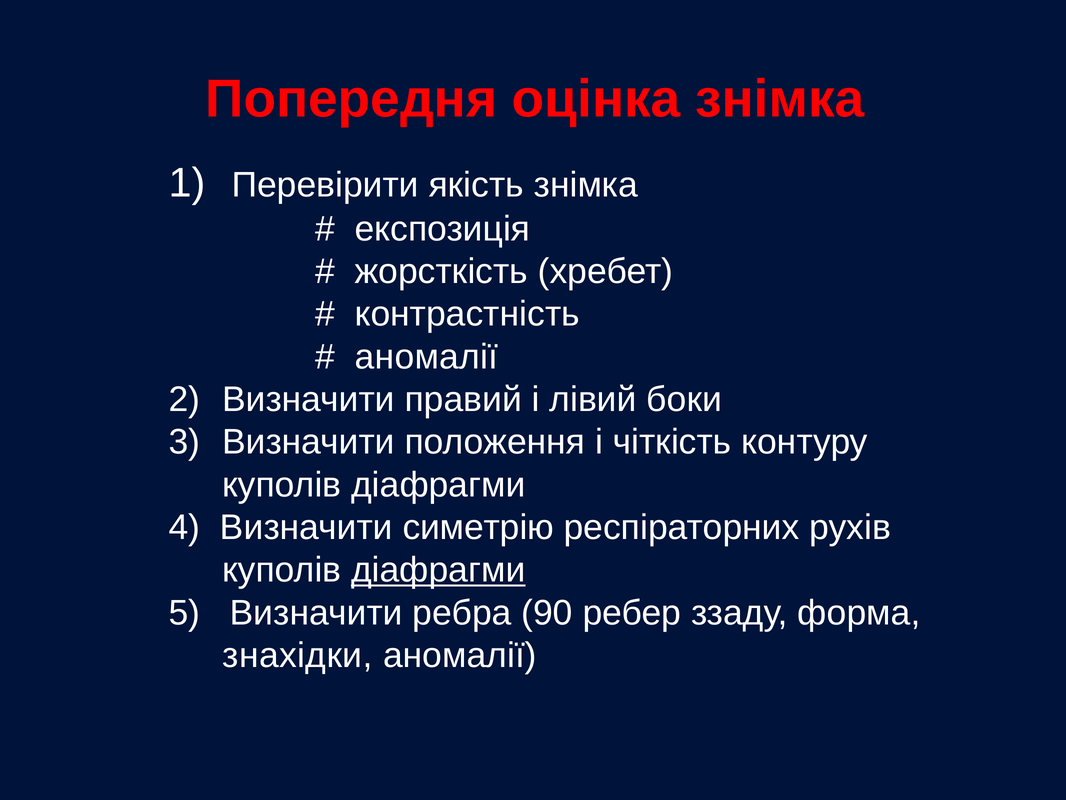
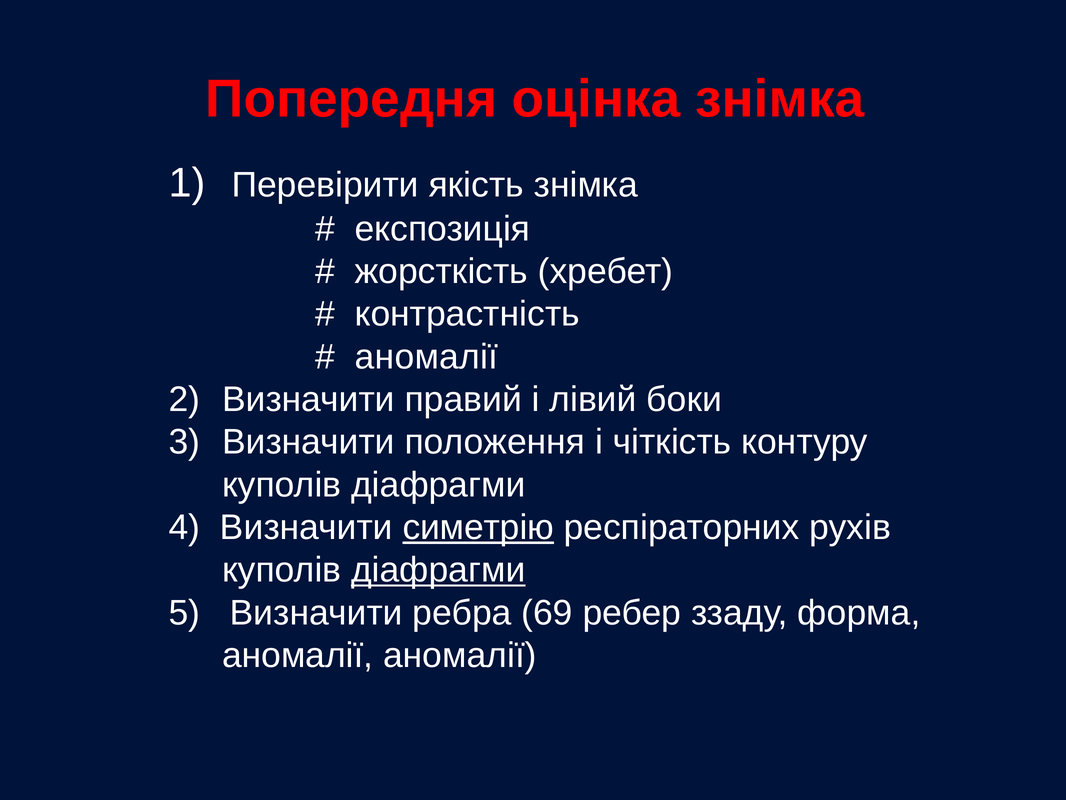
симетрію underline: none -> present (478, 527)
90: 90 -> 69 (547, 612)
знахідки: знахідки -> аномалії (298, 655)
